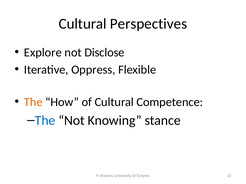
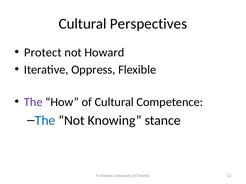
Explore: Explore -> Protect (43, 53)
Disclose: Disclose -> Howard (104, 53)
The colour: orange -> purple (33, 102)
